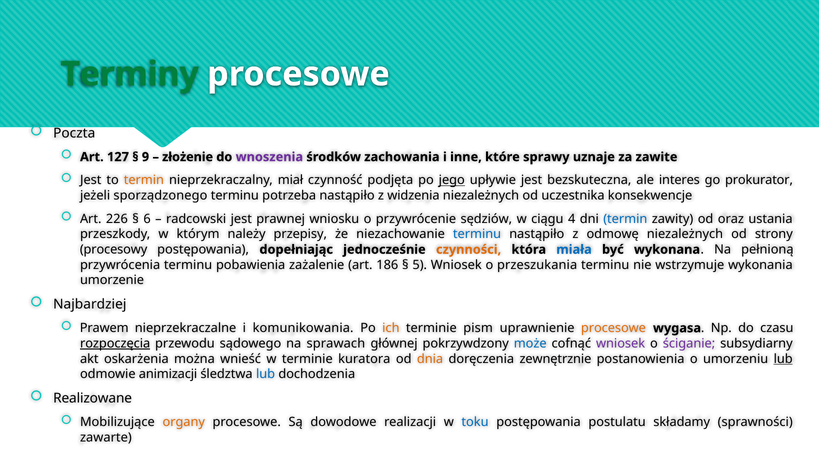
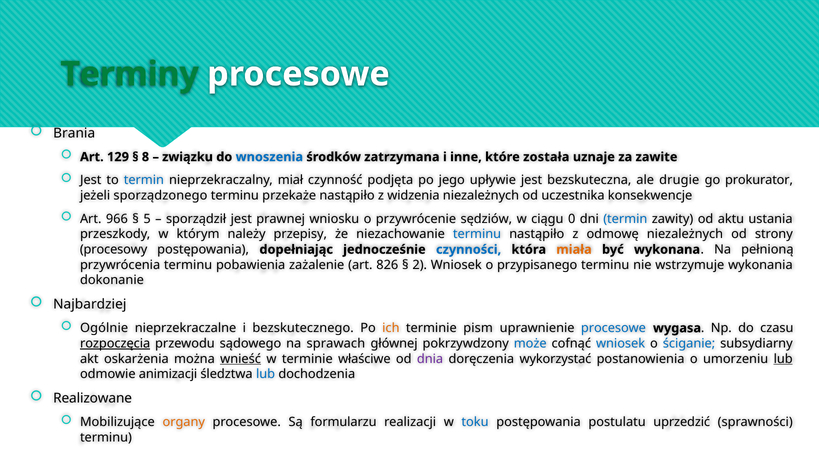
Poczta: Poczta -> Brania (74, 133)
127: 127 -> 129 (118, 157)
9: 9 -> 8 (145, 157)
złożenie: złożenie -> związku (188, 157)
wnoszenia colour: purple -> blue (269, 157)
zachowania: zachowania -> zatrzymana (402, 157)
sprawy: sprawy -> została (546, 157)
termin colour: orange -> blue (144, 180)
jego underline: present -> none (452, 180)
interes: interes -> drugie (679, 180)
potrzeba: potrzeba -> przekaże (289, 195)
226: 226 -> 966 (117, 219)
6: 6 -> 5 (147, 219)
radcowski: radcowski -> sporządził (196, 219)
4: 4 -> 0 (572, 219)
oraz: oraz -> aktu (731, 219)
czynności colour: orange -> blue (469, 249)
miała colour: blue -> orange (574, 249)
186: 186 -> 826 (387, 265)
5: 5 -> 2 (420, 265)
przeszukania: przeszukania -> przypisanego (537, 265)
umorzenie: umorzenie -> dokonanie (112, 280)
Prawem: Prawem -> Ogólnie (104, 328)
komunikowania: komunikowania -> bezskutecznego (303, 328)
procesowe colour: orange -> blue (613, 328)
wniosek colour: purple -> blue (621, 343)
ściganie colour: purple -> blue (689, 343)
wnieść underline: none -> present (241, 359)
kuratora: kuratora -> właściwe (364, 359)
dnia colour: orange -> purple (430, 359)
zewnętrznie: zewnętrznie -> wykorzystać (555, 359)
dowodowe: dowodowe -> formularzu (343, 422)
składamy: składamy -> uprzedzić (682, 422)
zawarte: zawarte -> terminu (106, 437)
